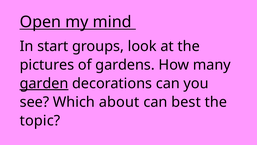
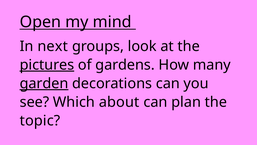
start: start -> next (53, 46)
pictures underline: none -> present (47, 65)
best: best -> plan (186, 102)
